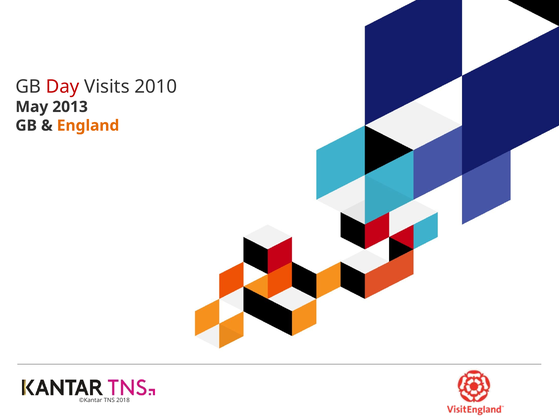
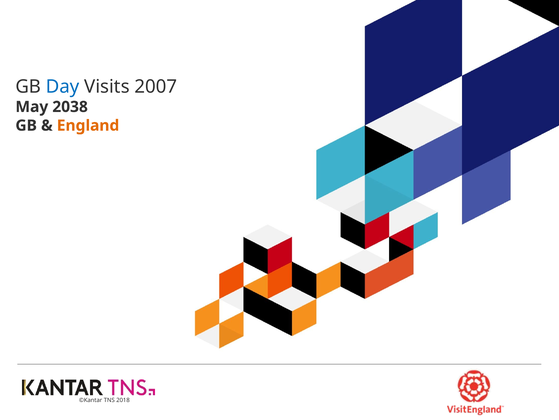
Day colour: red -> blue (63, 86)
2010: 2010 -> 2007 (156, 86)
2013: 2013 -> 2038 (70, 107)
